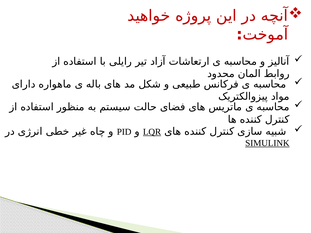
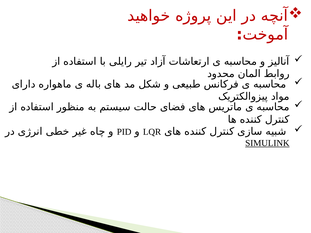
LQR underline: present -> none (152, 132)
